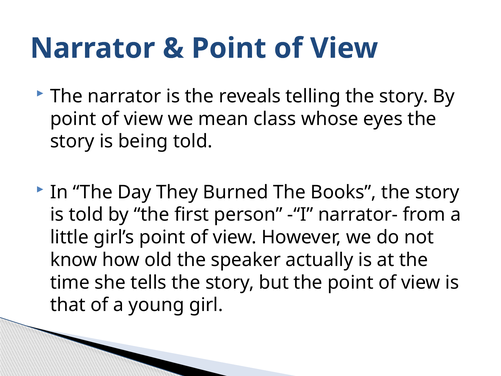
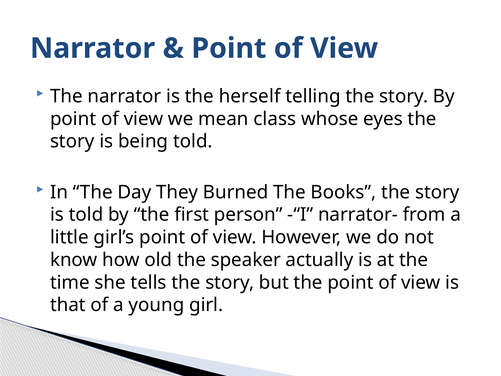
reveals: reveals -> herself (250, 96)
